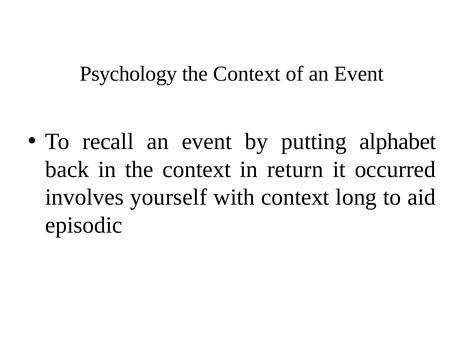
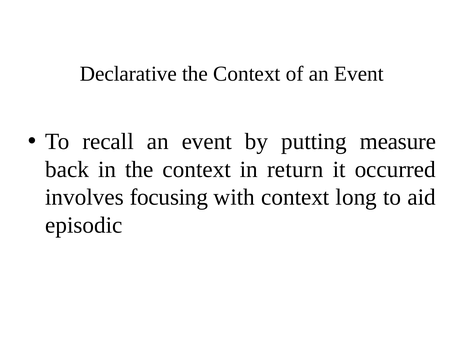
Psychology: Psychology -> Declarative (128, 74)
alphabet: alphabet -> measure (398, 142)
yourself: yourself -> focusing (169, 197)
